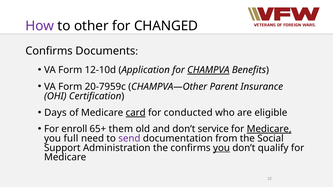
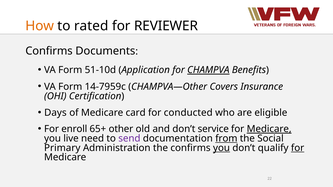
How colour: purple -> orange (40, 26)
other: other -> rated (91, 26)
CHANGED: CHANGED -> REVIEWER (166, 26)
12-10d: 12-10d -> 51-10d (100, 70)
20-7959c: 20-7959c -> 14-7959c (105, 87)
Parent: Parent -> Covers (224, 87)
card underline: present -> none (136, 113)
them: them -> other (121, 129)
full: full -> live (71, 139)
from underline: none -> present (226, 139)
Support: Support -> Primary (62, 148)
for underline: none -> present (298, 148)
